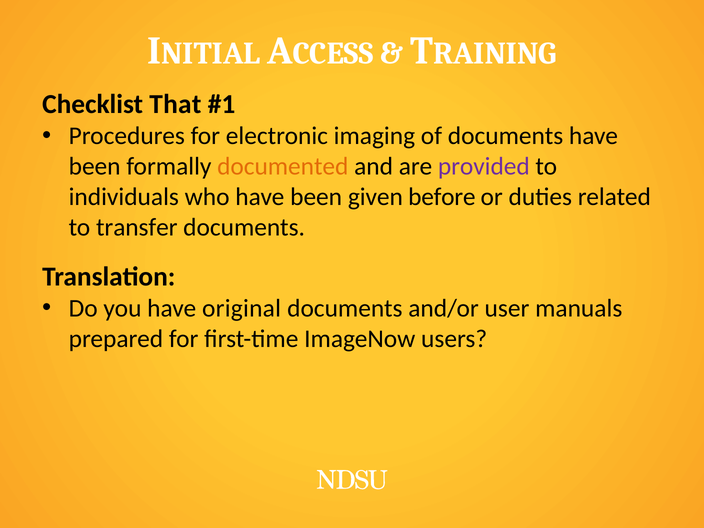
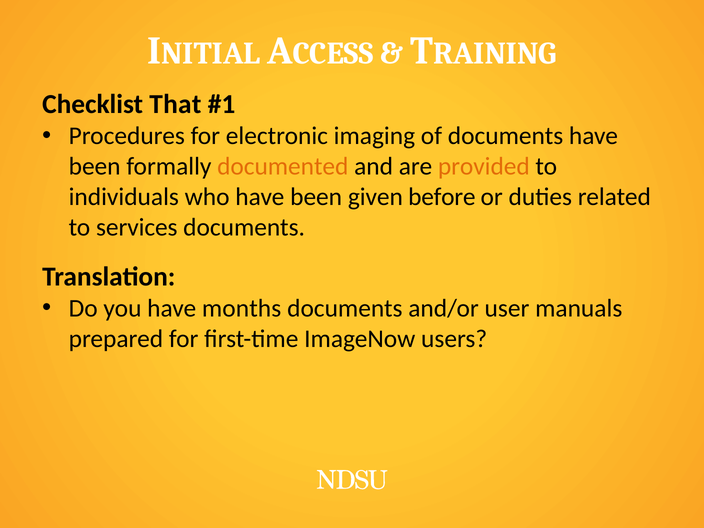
provided colour: purple -> orange (484, 167)
transfer: transfer -> services (137, 227)
original: original -> months (242, 308)
